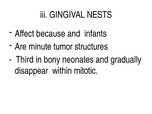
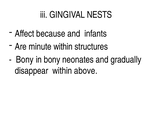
minute tumor: tumor -> within (63, 47)
Third: Third -> Bony (25, 60)
mitotic: mitotic -> above (86, 71)
